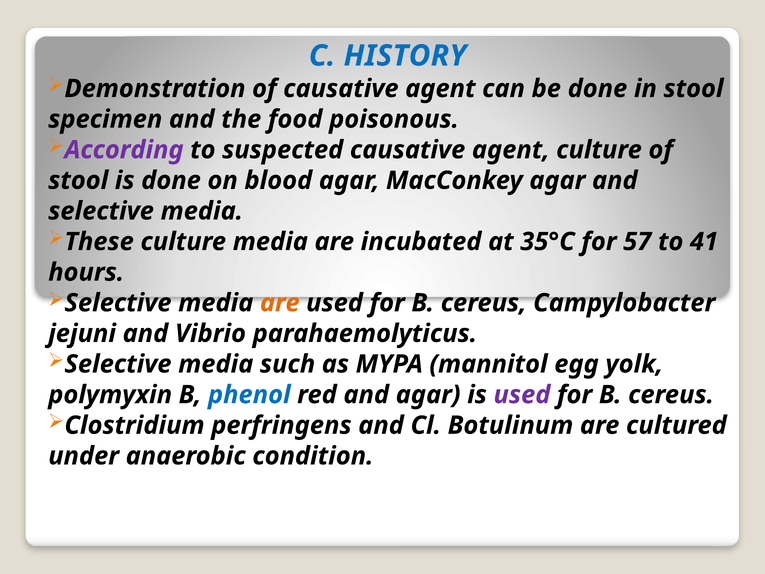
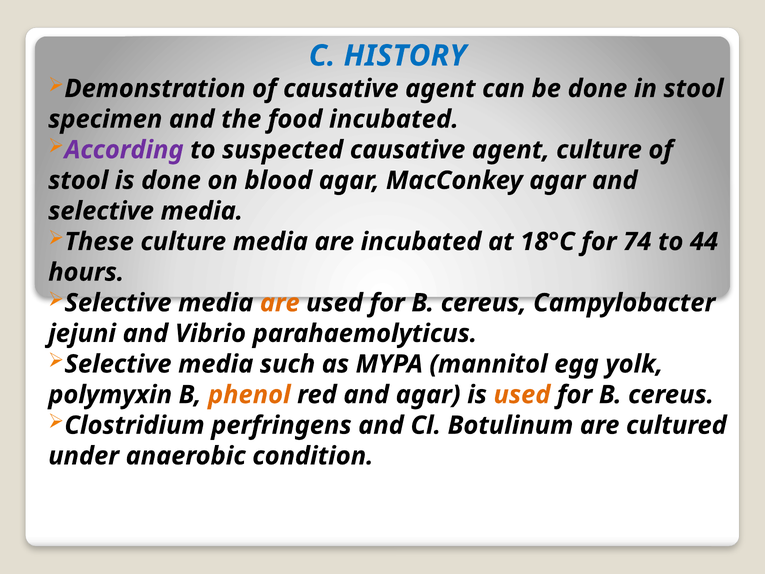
food poisonous: poisonous -> incubated (394, 119)
35°C: 35°C -> 18°C (548, 242)
57: 57 -> 74 (637, 242)
41: 41 -> 44 (704, 242)
phenol colour: blue -> orange (249, 395)
used colour: purple -> orange (522, 395)
